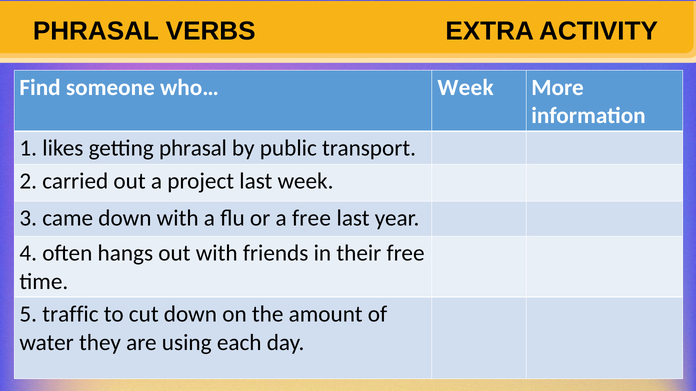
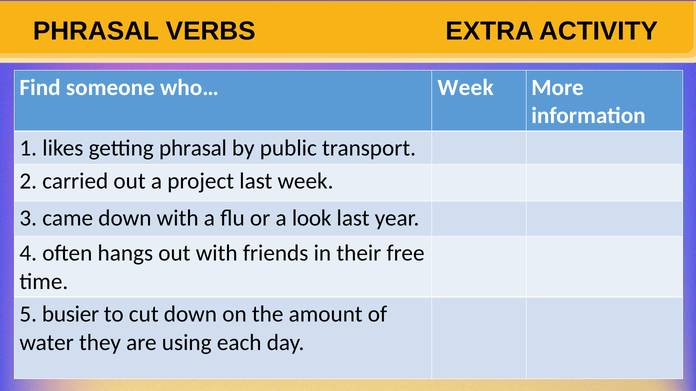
a free: free -> look (312, 218)
traffic: traffic -> busier (71, 314)
